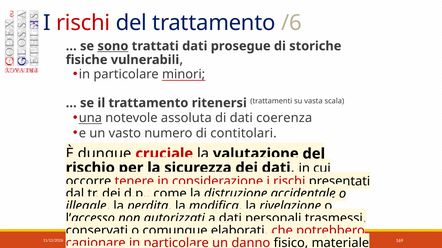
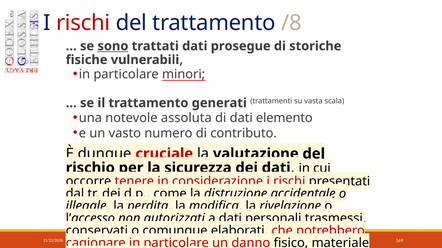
/6: /6 -> /8 (291, 23)
ritenersi: ritenersi -> generati (219, 103)
una underline: present -> none (90, 118)
coerenza: coerenza -> elemento (284, 118)
contitolari: contitolari -> contributo (244, 134)
